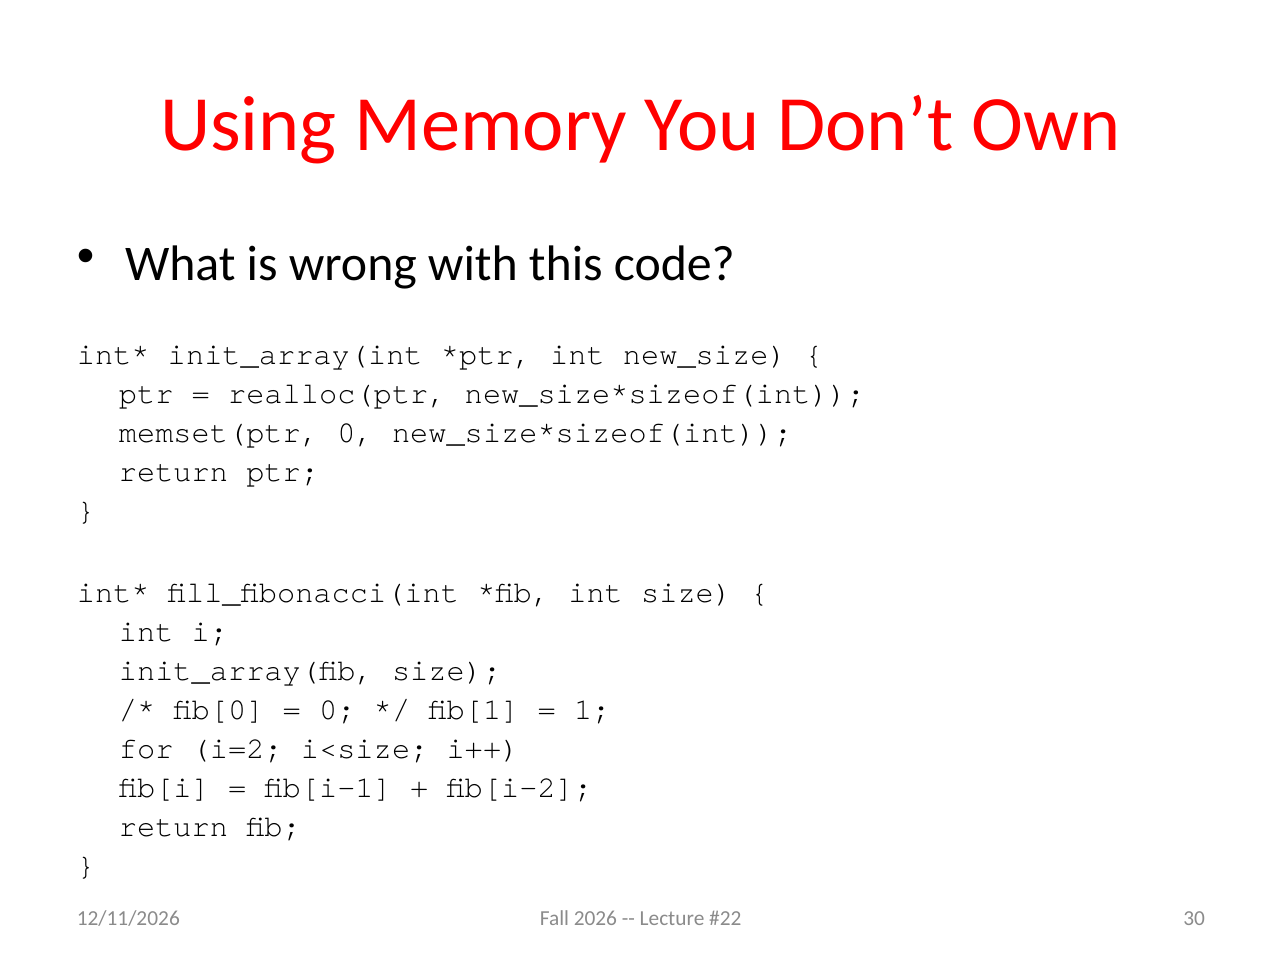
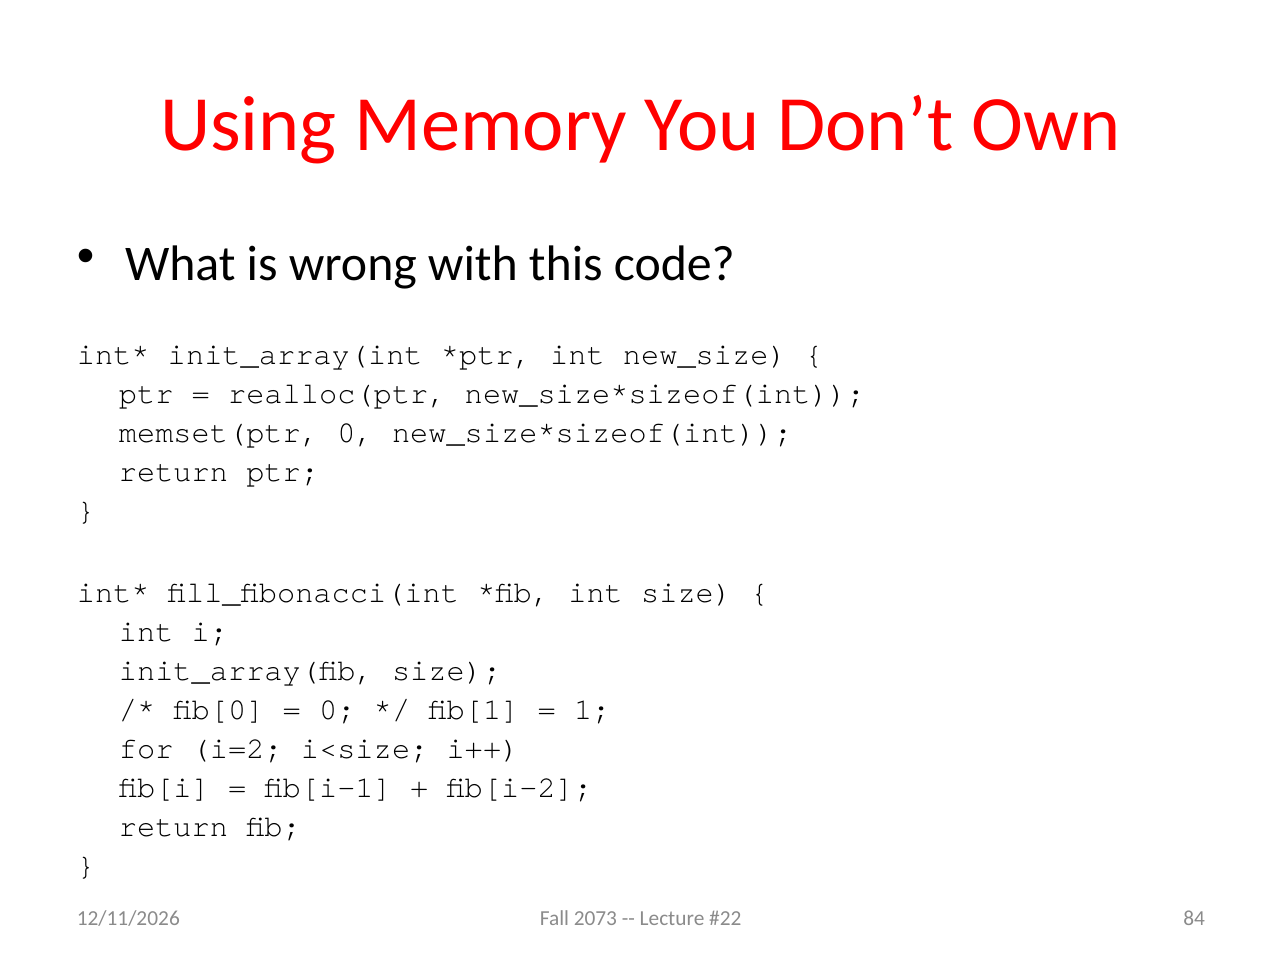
2026: 2026 -> 2073 (595, 918)
30: 30 -> 84 (1194, 918)
